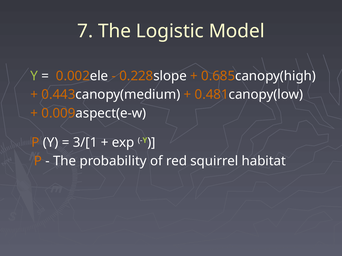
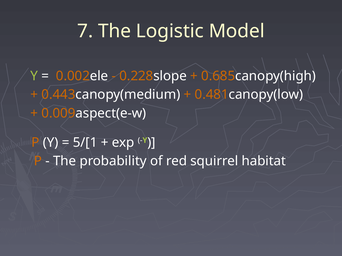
3/[1: 3/[1 -> 5/[1 (85, 143)
